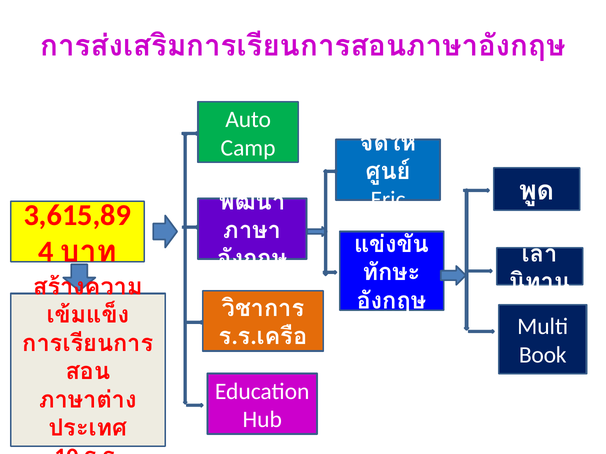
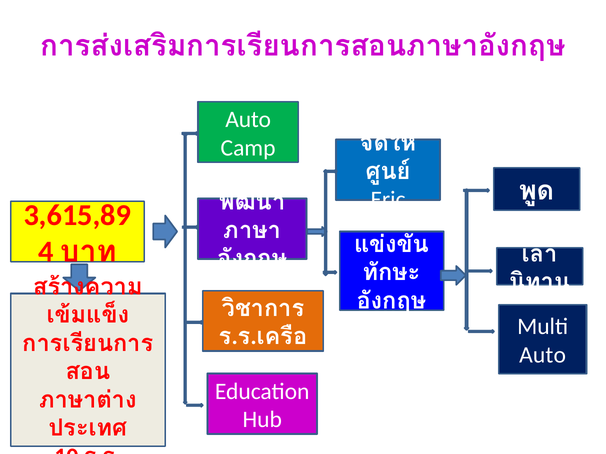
Book: Book -> Auto (543, 355)
